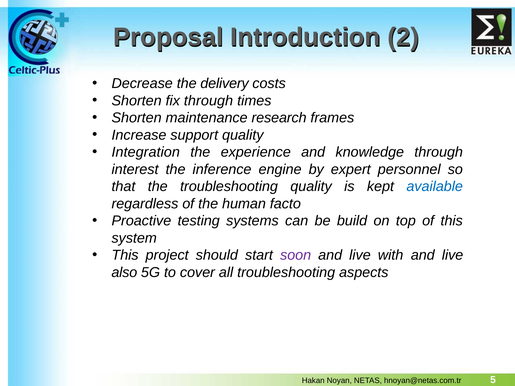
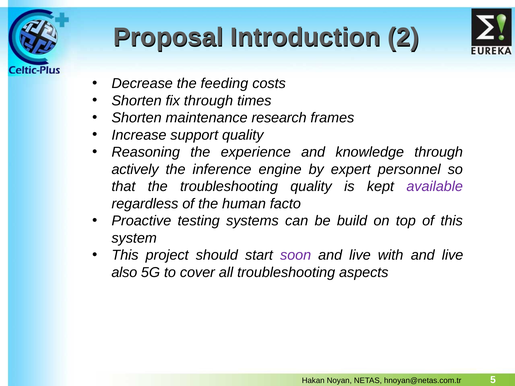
delivery: delivery -> feeding (224, 84)
Integration: Integration -> Reasoning (146, 152)
interest: interest -> actively (135, 169)
available colour: blue -> purple (435, 187)
